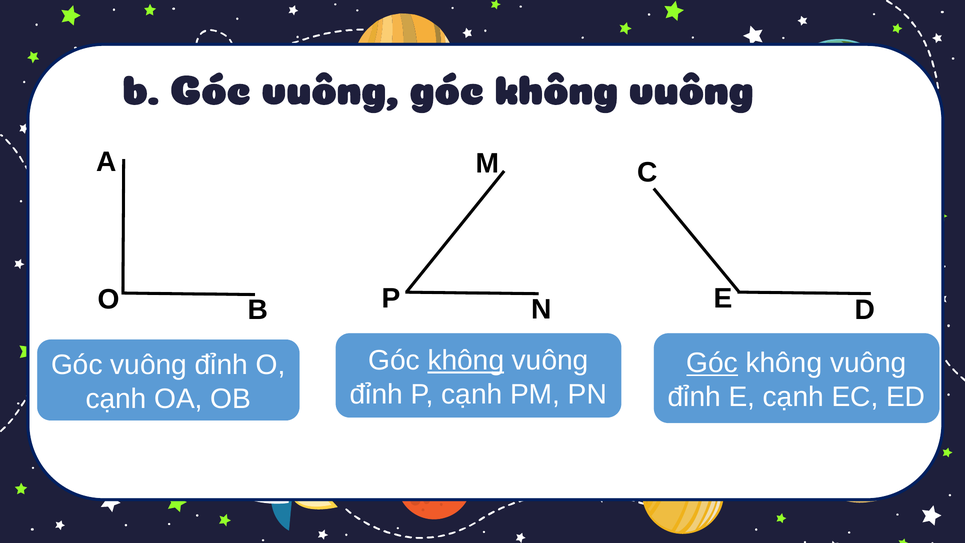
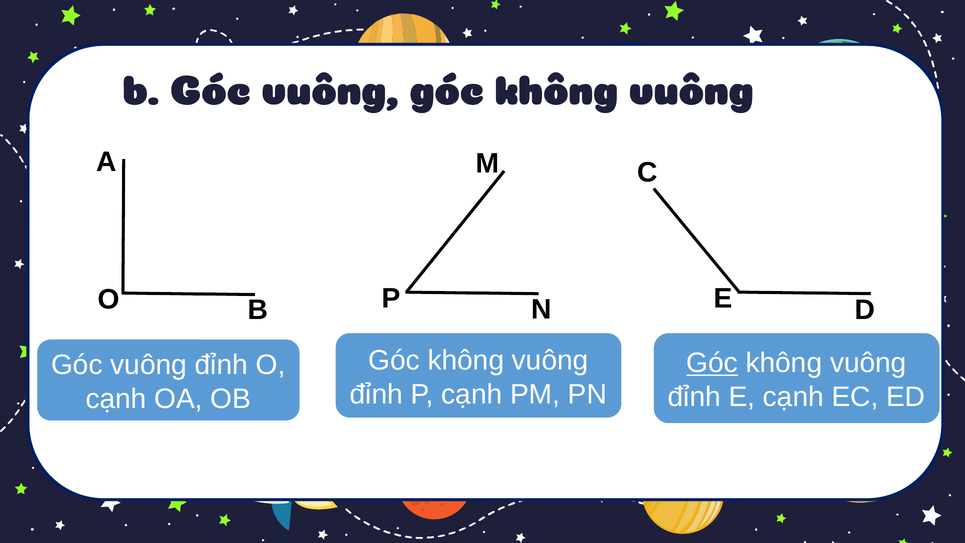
không underline: present -> none (466, 360)
